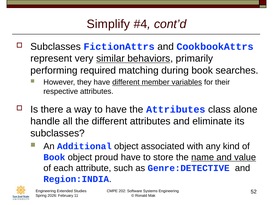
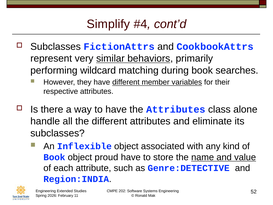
required: required -> wildcard (98, 70)
Additional: Additional -> Inflexible (84, 146)
